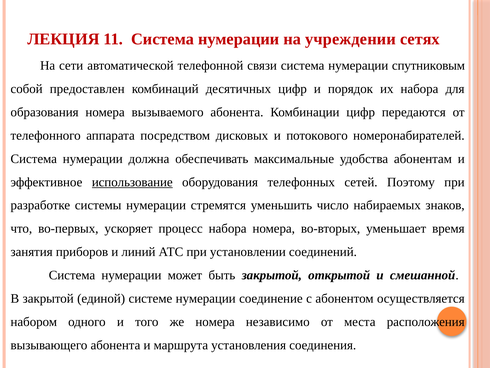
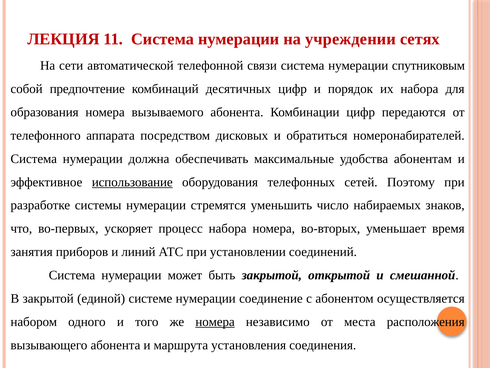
предоставлен: предоставлен -> предпочтение (87, 89)
потокового: потокового -> обратиться (317, 135)
номера underline: none -> present (215, 321)
